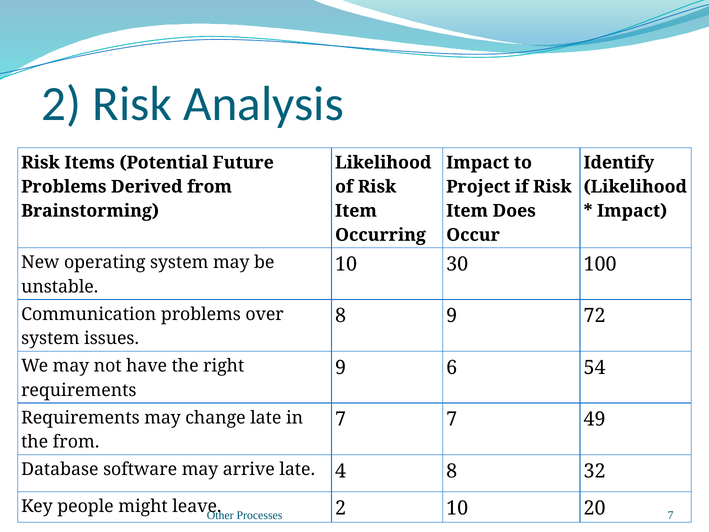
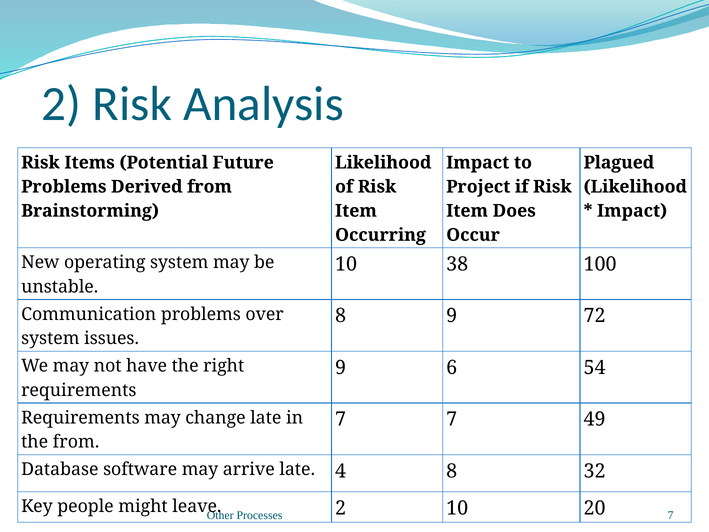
Identify: Identify -> Plagued (619, 162)
30: 30 -> 38 (457, 264)
